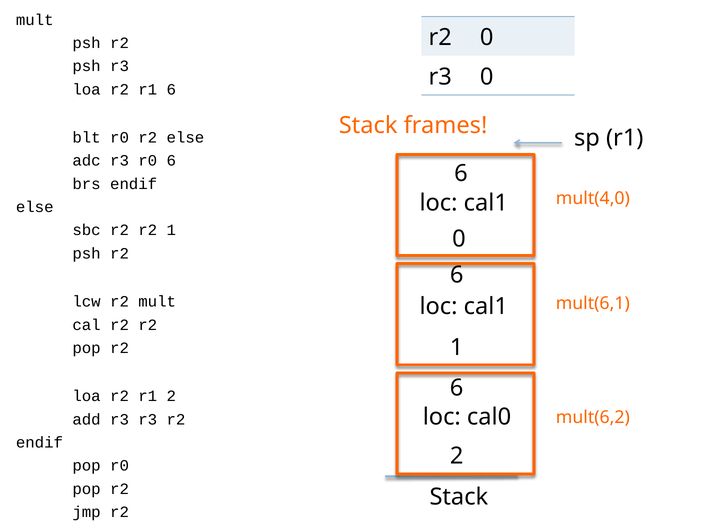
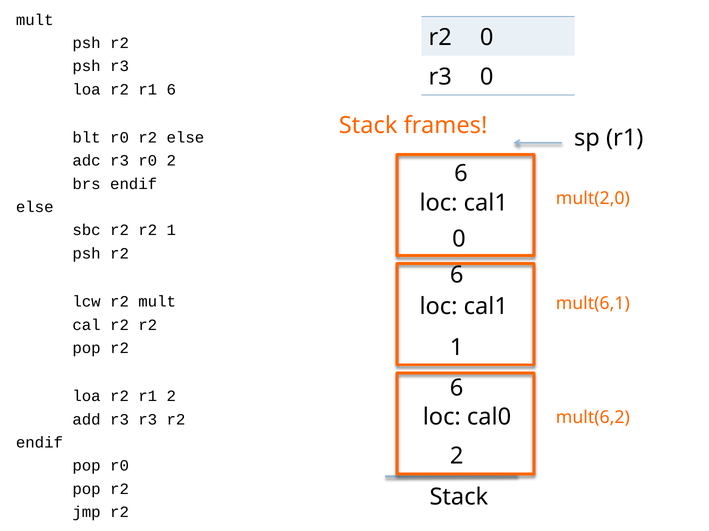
r0 6: 6 -> 2 (171, 161)
mult(4,0: mult(4,0 -> mult(2,0 (593, 199)
